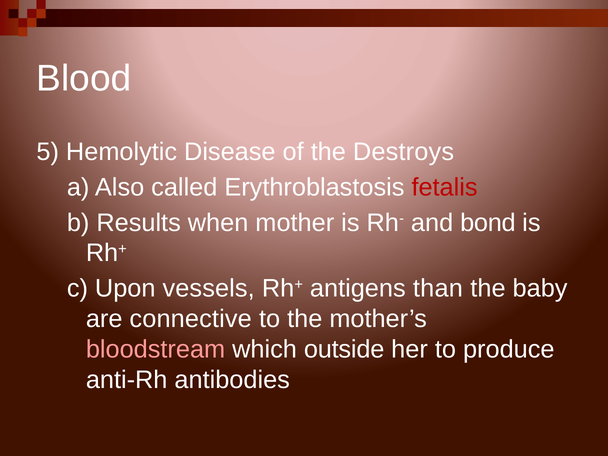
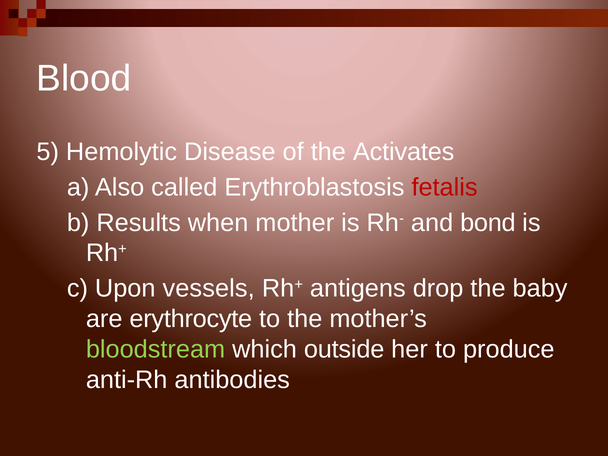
Destroys: Destroys -> Activates (404, 152)
than: than -> drop (438, 289)
connective: connective -> erythrocyte (191, 319)
bloodstream colour: pink -> light green (156, 349)
